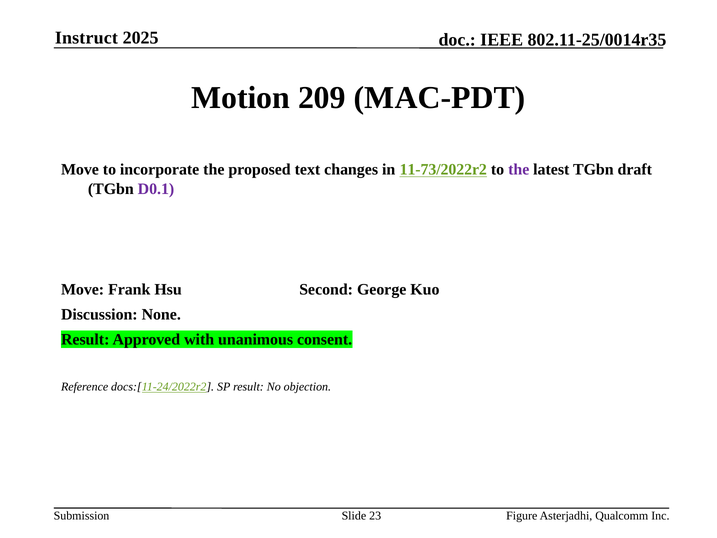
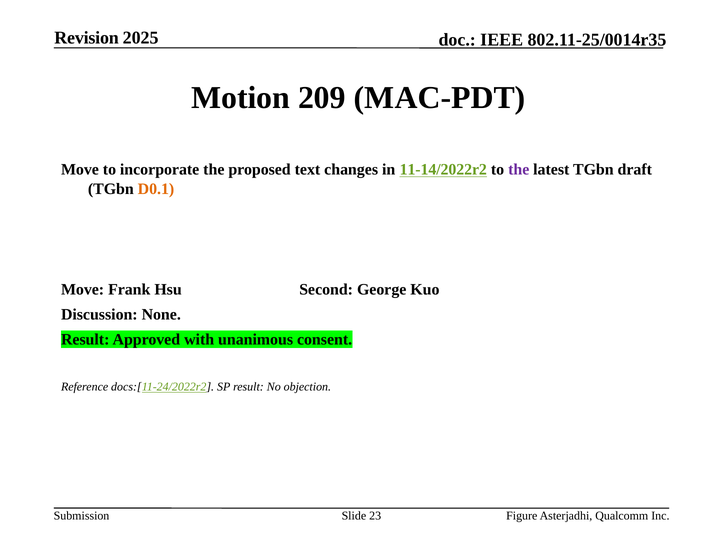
Instruct: Instruct -> Revision (87, 38)
11-73/2022r2: 11-73/2022r2 -> 11-14/2022r2 (443, 170)
D0.1 colour: purple -> orange (156, 189)
